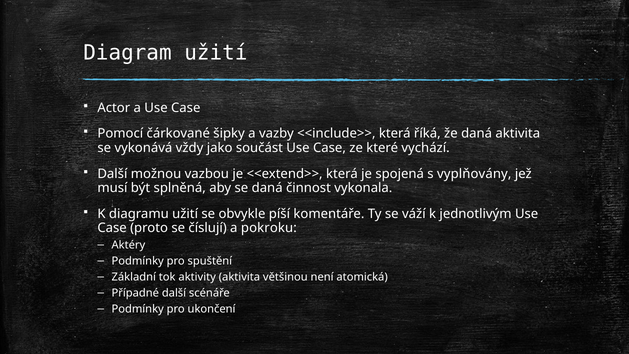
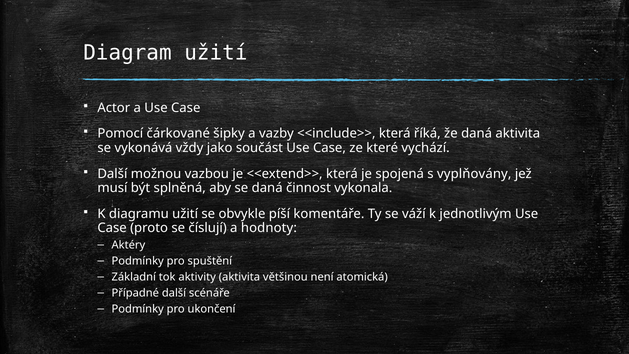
pokroku: pokroku -> hodnoty (269, 228)
